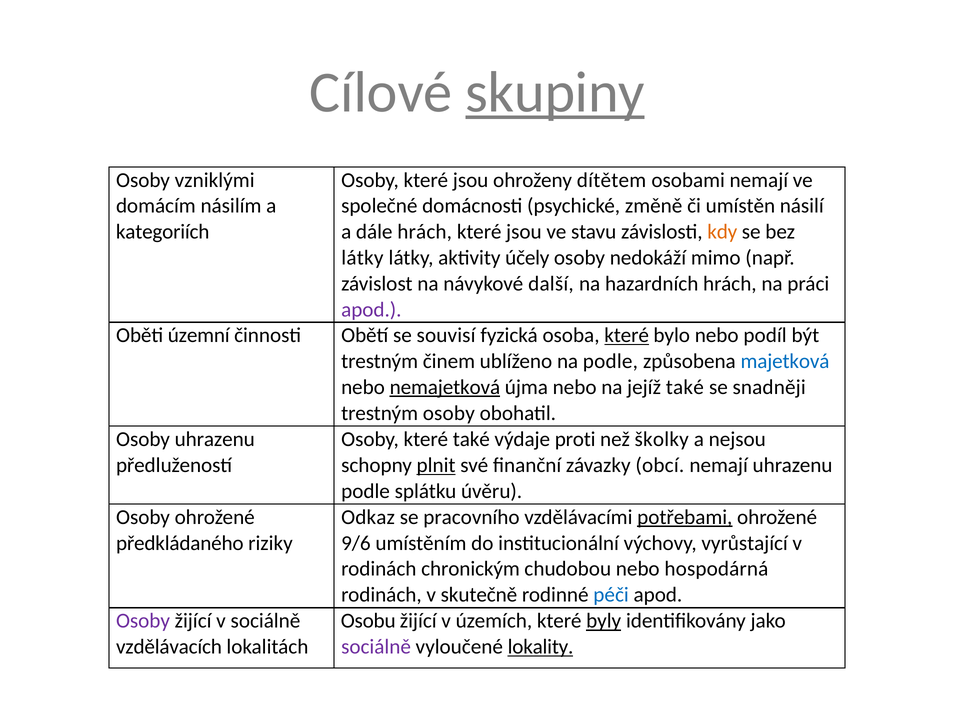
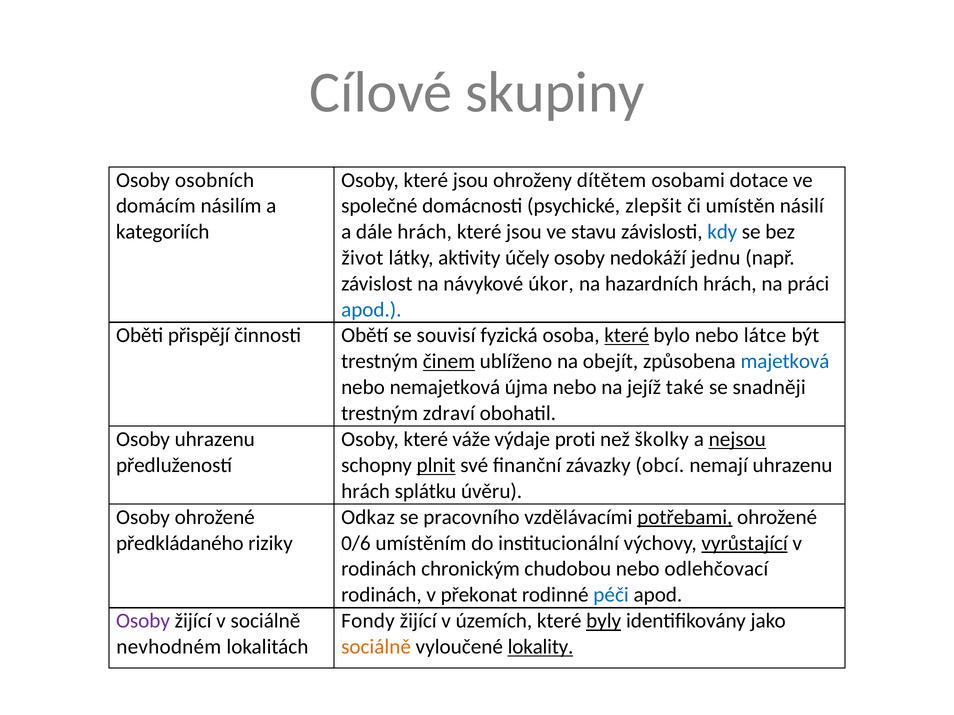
skupiny underline: present -> none (555, 92)
vzniklými: vzniklými -> osobních (215, 180)
osobami nemají: nemají -> dotace (759, 180)
změně: změně -> zlepšit (654, 206)
kdy colour: orange -> blue (722, 232)
látky: látky -> život (362, 258)
mimo: mimo -> jednu (716, 258)
další: další -> úkor (551, 284)
apod colour: purple -> blue (371, 310)
územní: územní -> přispějí (199, 336)
podíl: podíl -> látce (765, 336)
činem underline: none -> present (449, 362)
na podle: podle -> obejít (611, 362)
nemajetková underline: present -> none (445, 388)
trestným osoby: osoby -> zdraví (449, 413)
které také: také -> váže (471, 440)
nejsou underline: none -> present (737, 440)
podle: podle -> hrách (366, 492)
9/6: 9/6 -> 0/6 (356, 543)
vyrůstající underline: none -> present (745, 543)
hospodárná: hospodárná -> odlehčovací (716, 569)
skutečně: skutečně -> překonat (479, 595)
Osobu: Osobu -> Fondy (368, 621)
vzdělávacích: vzdělávacích -> nevhodném (169, 647)
sociálně colour: purple -> orange (376, 647)
